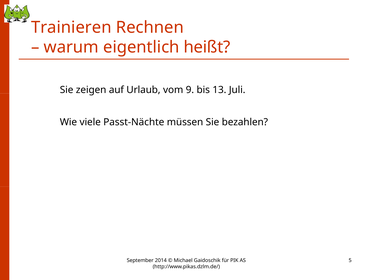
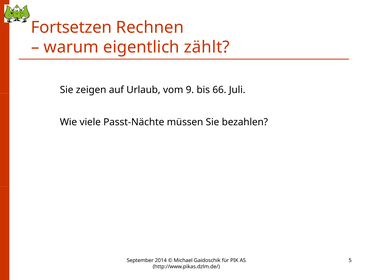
Trainieren: Trainieren -> Fortsetzen (71, 27)
heißt: heißt -> zählt (207, 47)
13: 13 -> 66 (219, 90)
